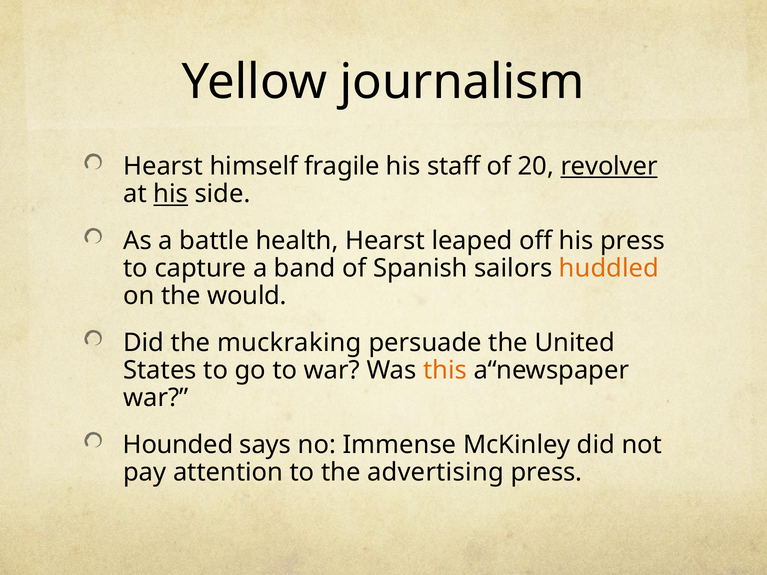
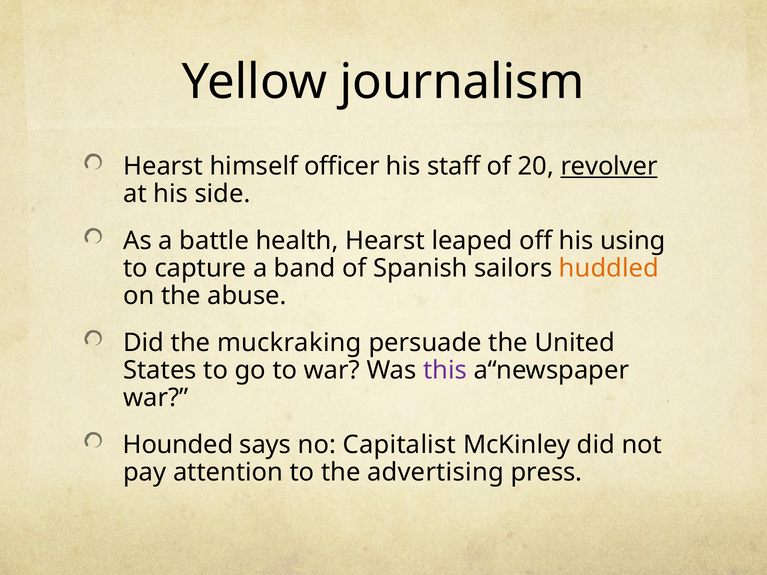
fragile: fragile -> officer (342, 167)
his underline: present -> none (171, 194)
his press: press -> using (633, 241)
would: would -> abuse (247, 296)
this colour: orange -> purple (445, 370)
Immense: Immense -> Capitalist (399, 445)
